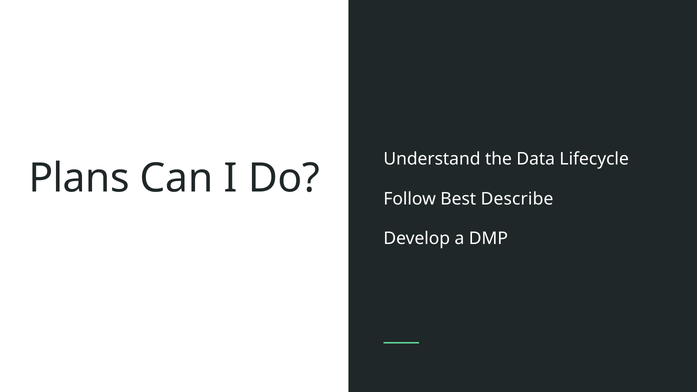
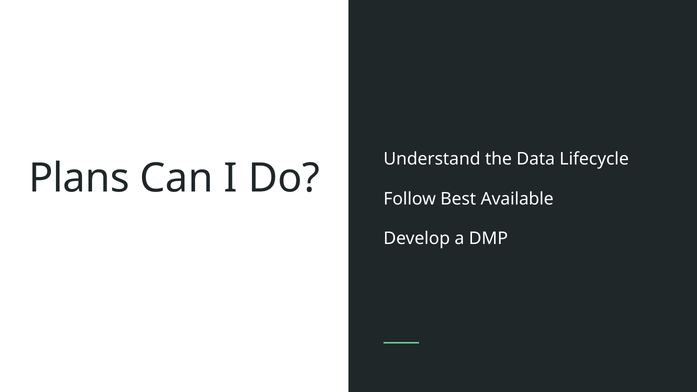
Describe: Describe -> Available (517, 199)
